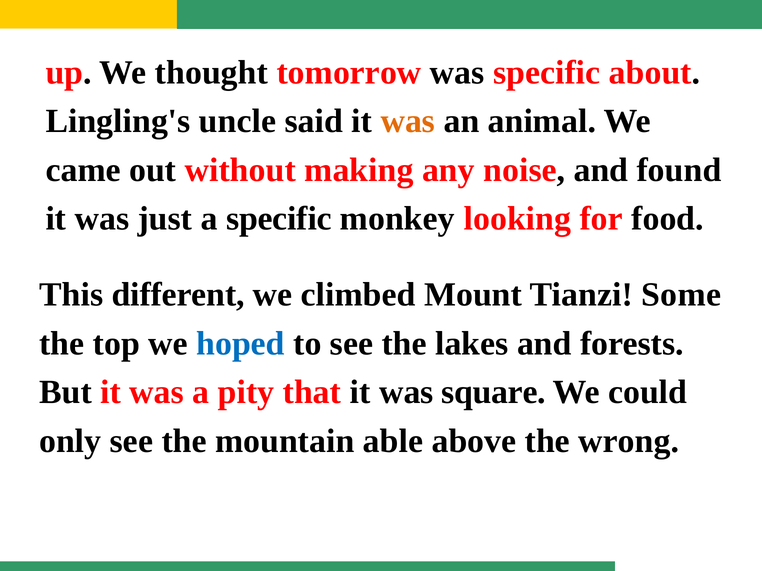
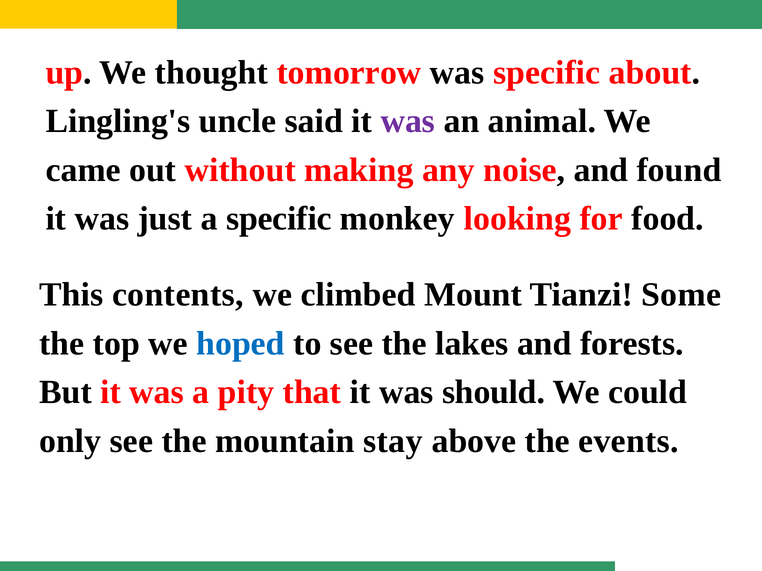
was colour: orange -> purple (408, 121)
different: different -> contents (178, 295)
square: square -> should (494, 392)
able: able -> stay (393, 441)
wrong: wrong -> events (629, 441)
